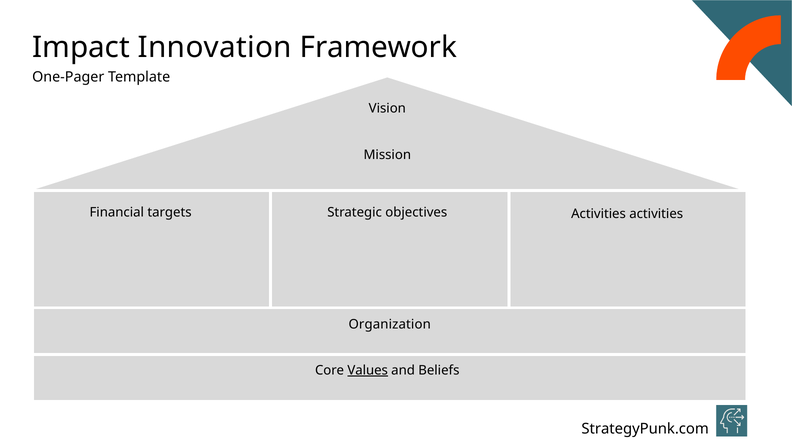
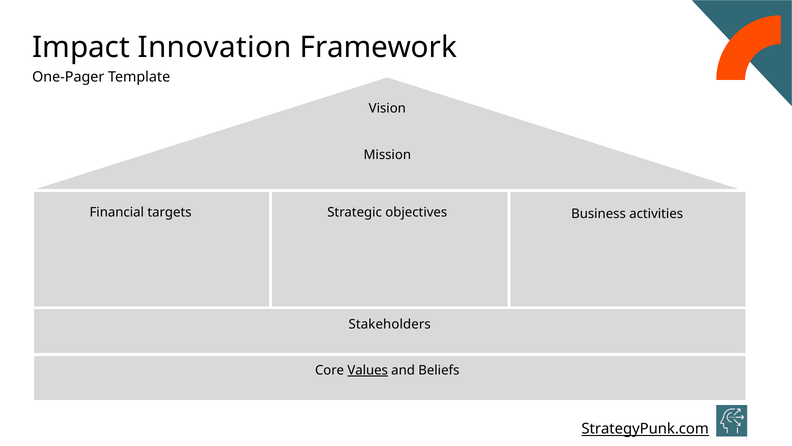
objectives Activities: Activities -> Business (599, 214)
Organization: Organization -> Stakeholders (390, 324)
StrategyPunk.com underline: none -> present (645, 428)
